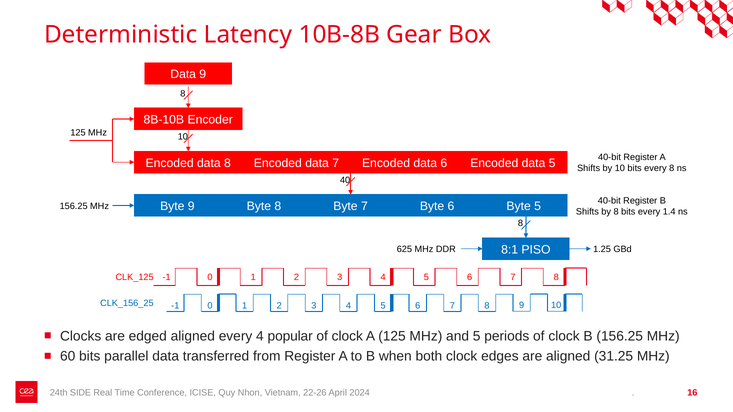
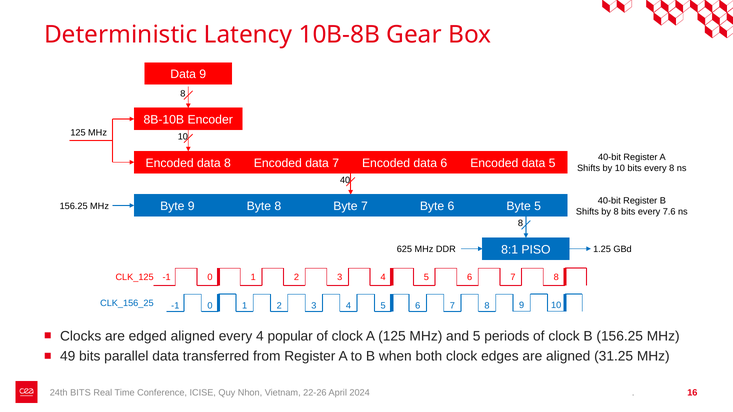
1.4: 1.4 -> 7.6 (669, 212)
60: 60 -> 49 (68, 357)
24th SIDE: SIDE -> BITS (80, 393)
